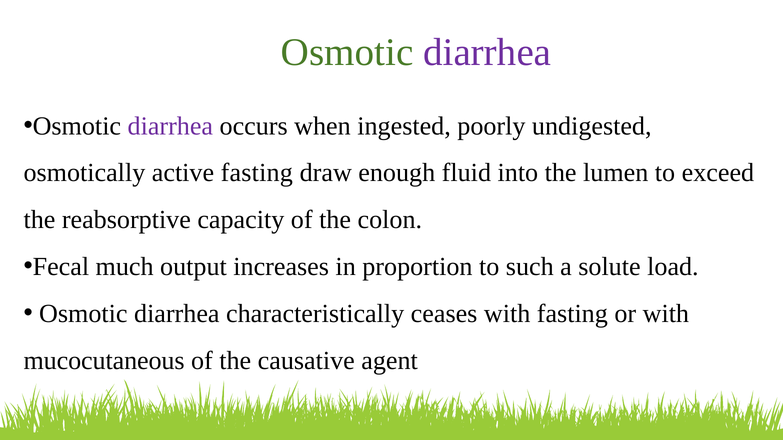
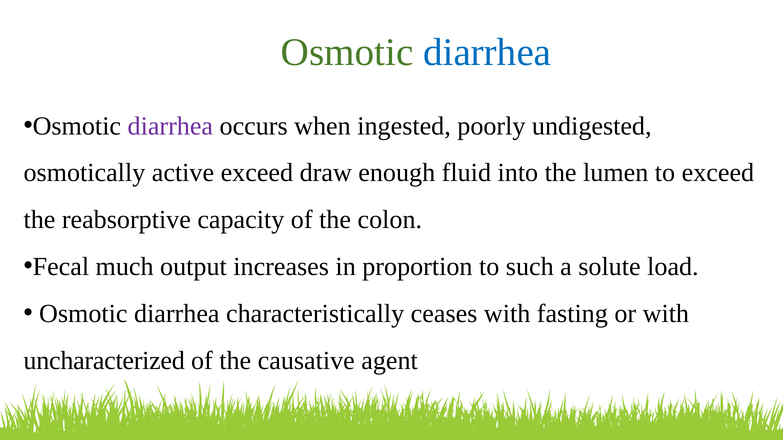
diarrhea colour: purple -> blue (487, 52)
active fasting: fasting -> exceed (257, 173)
mucocutaneous: mucocutaneous -> uncharacterized (104, 361)
